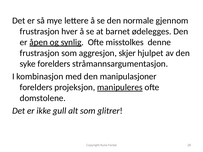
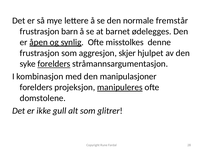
gjennom: gjennom -> fremstår (172, 21)
hver: hver -> barn (70, 31)
forelders underline: none -> present (54, 64)
